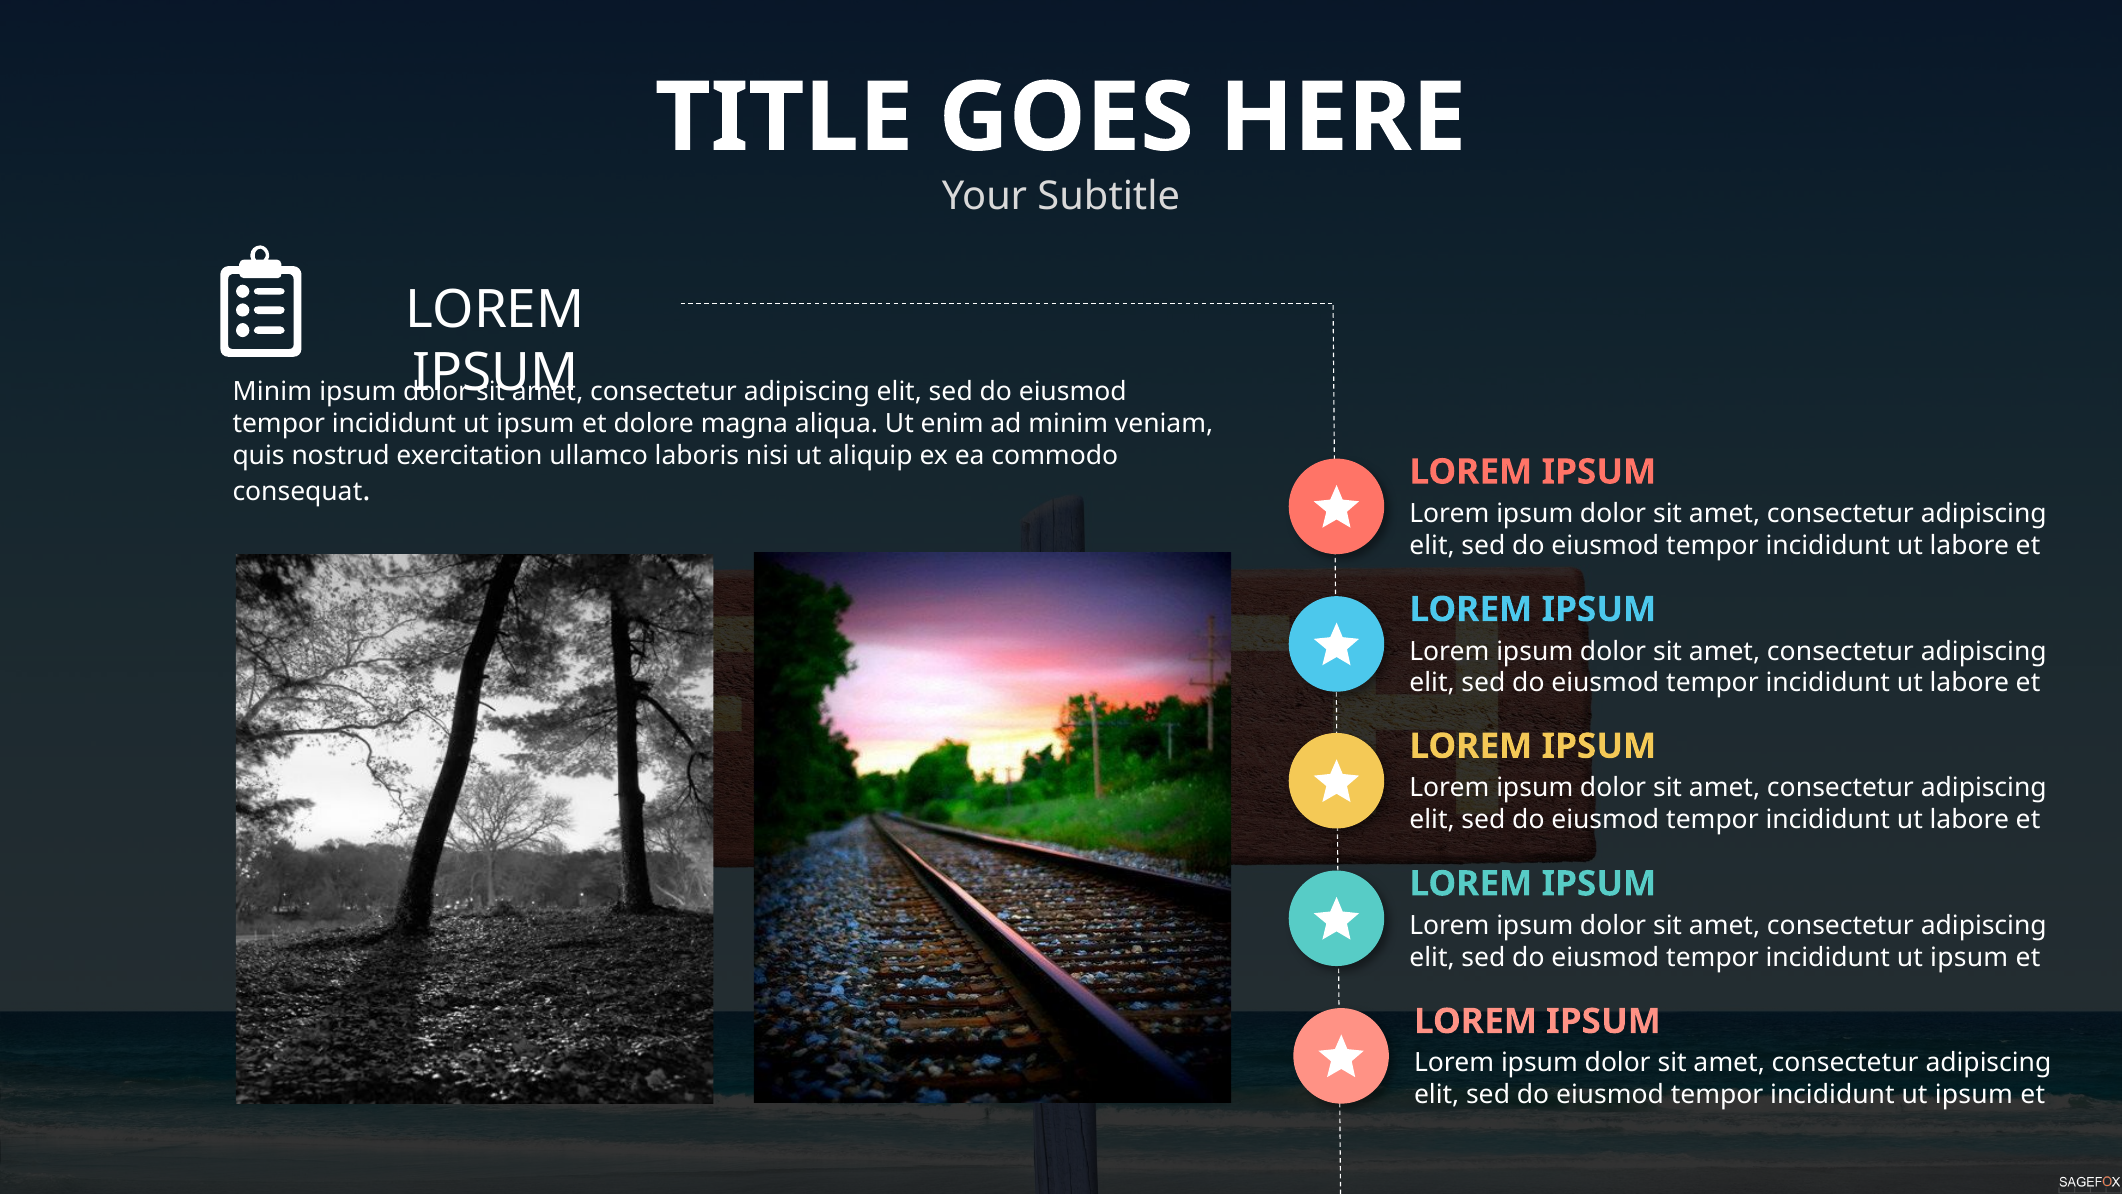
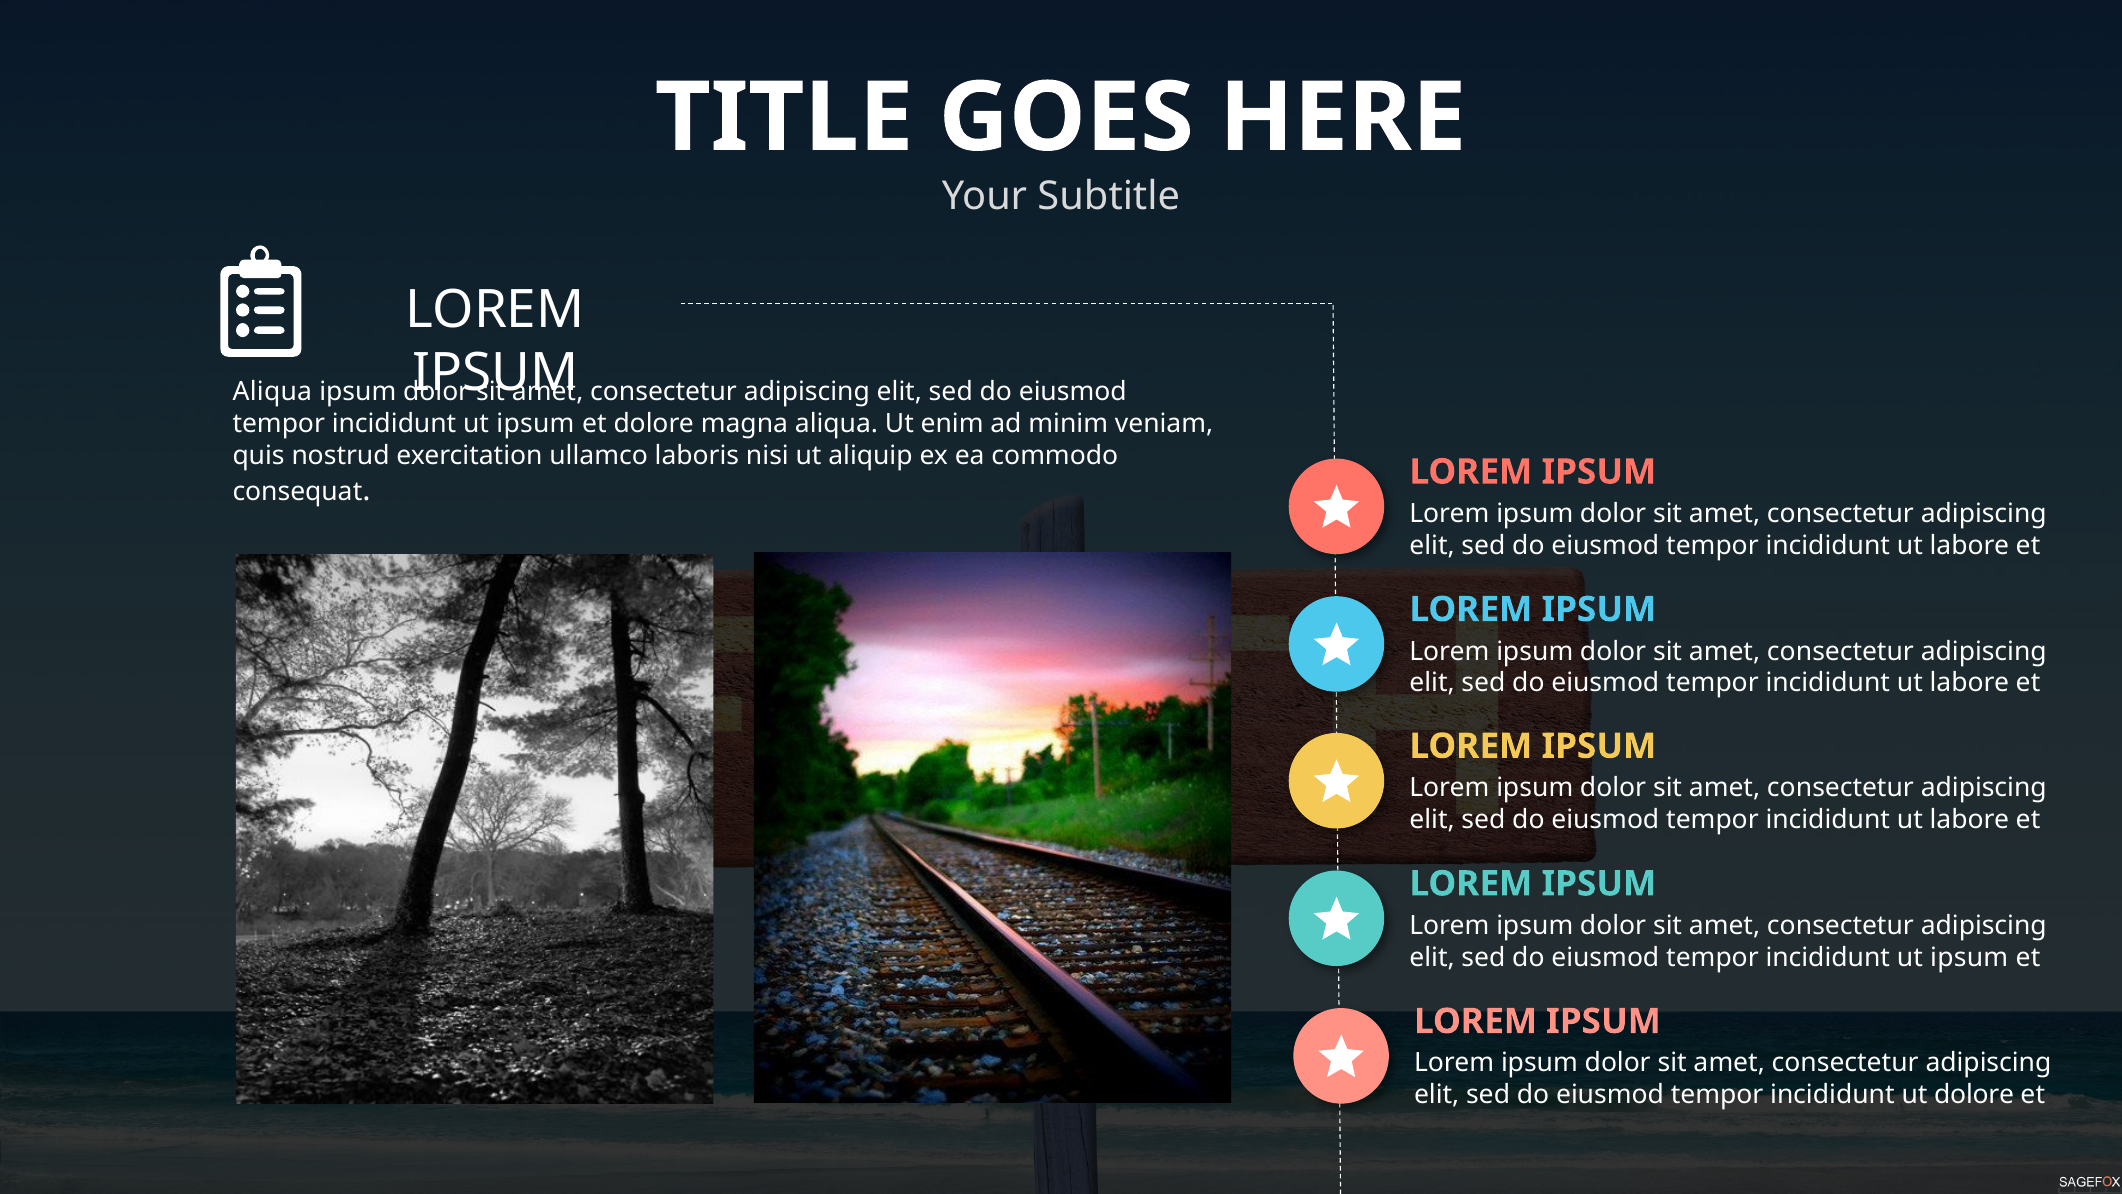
Minim: Minim -> Aliqua (272, 392)
ipsum: ipsum -> dolore (1974, 1095)
